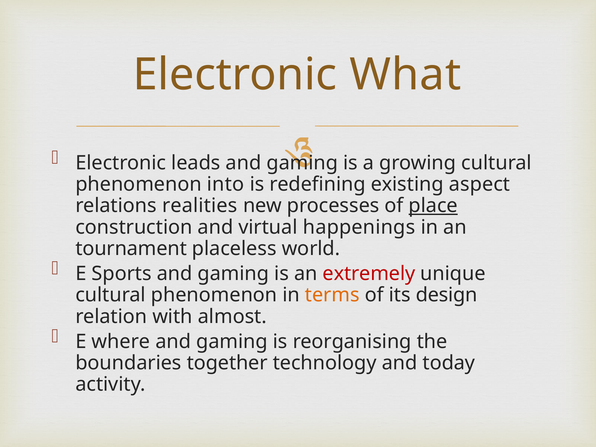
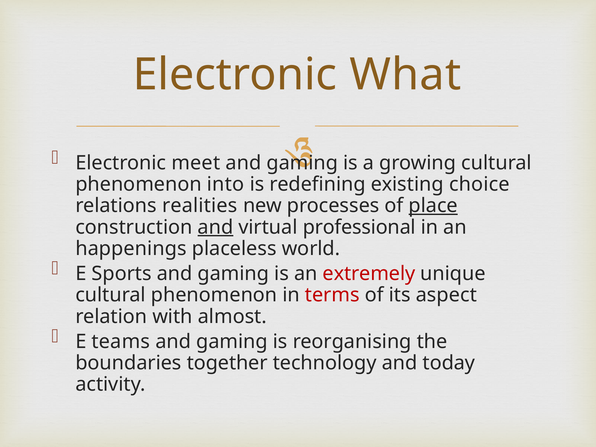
leads: leads -> meet (196, 163)
aspect: aspect -> choice (479, 184)
and underline: none -> present (215, 227)
happenings: happenings -> professional (359, 227)
tournament: tournament -> happenings (131, 249)
terms colour: orange -> red (332, 295)
design: design -> aspect (446, 295)
where: where -> teams (121, 342)
